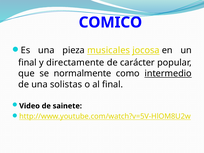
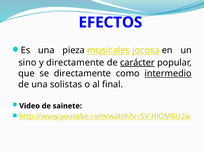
COMICO: COMICO -> EFECTOS (110, 22)
final: final -> sino (27, 63)
carácter underline: none -> present (137, 63)
se normalmente: normalmente -> directamente (82, 73)
